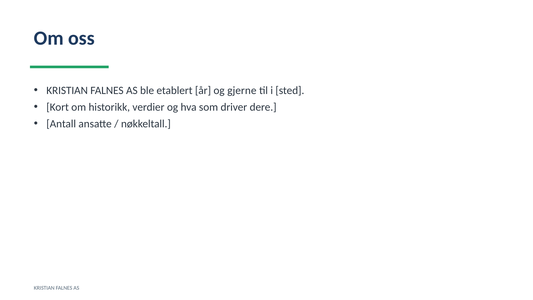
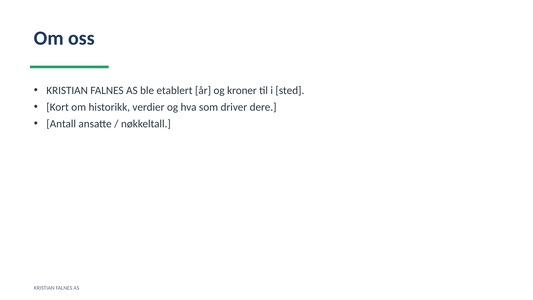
gjerne: gjerne -> kroner (242, 90)
